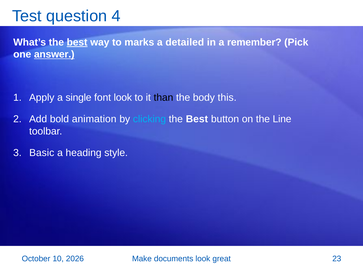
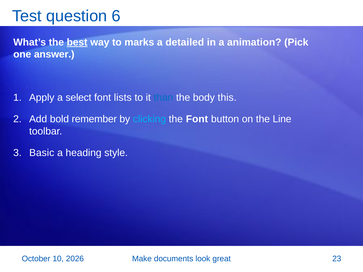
4: 4 -> 6 (116, 16)
remember: remember -> animation (254, 42)
answer underline: present -> none (54, 54)
single: single -> select (79, 98)
font look: look -> lists (123, 98)
than colour: black -> blue (163, 98)
animation: animation -> remember (94, 119)
Best: Best -> Font (197, 119)
